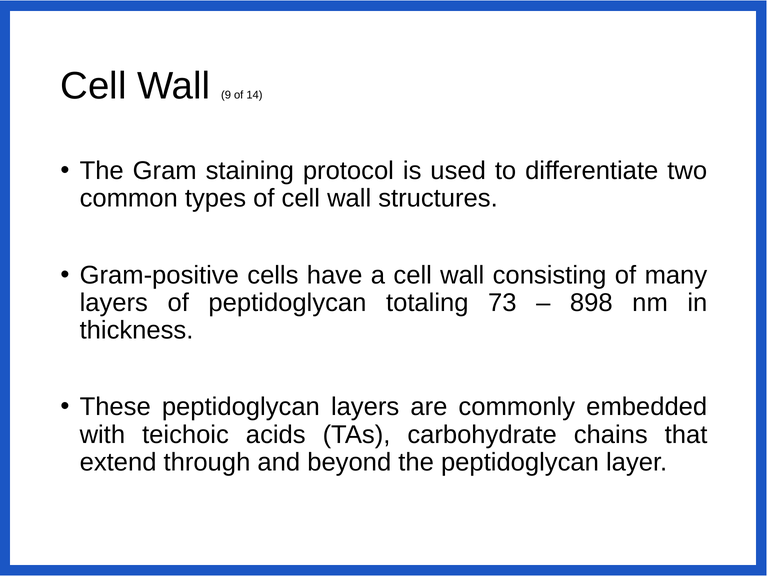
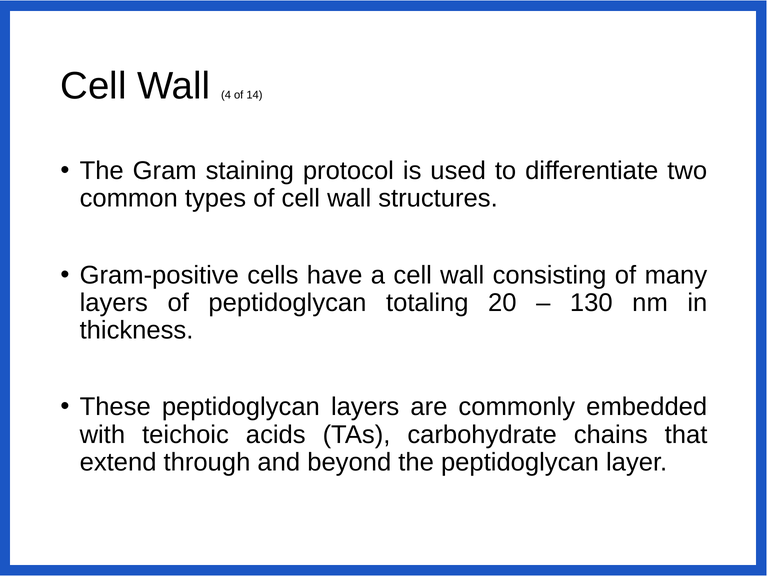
9: 9 -> 4 (226, 95)
73: 73 -> 20 (502, 303)
898: 898 -> 130 (591, 303)
